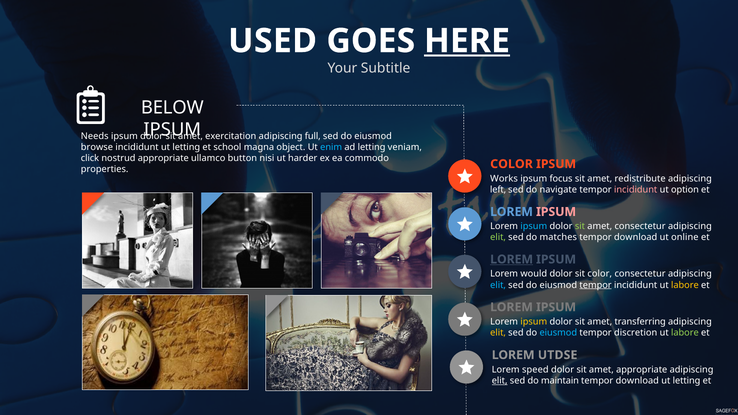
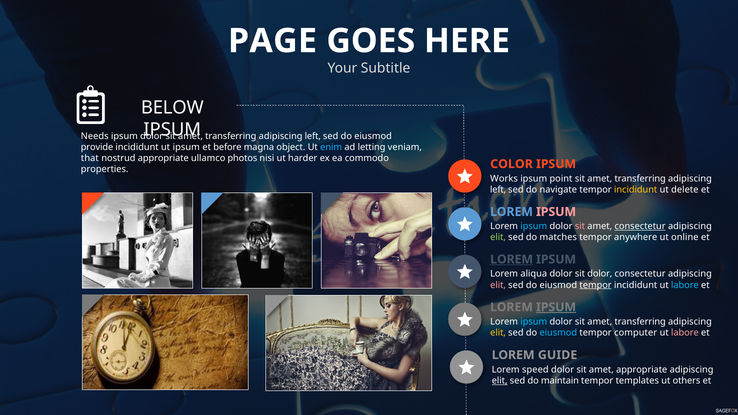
USED: USED -> PAGE (272, 41)
HERE underline: present -> none (467, 41)
exercitation: exercitation -> transferring (231, 136)
full: full -> left (313, 136)
browse: browse -> provide (97, 147)
incididunt ut letting: letting -> ipsum (186, 147)
school: school -> before (227, 147)
click: click -> that (90, 158)
button: button -> photos (242, 158)
focus: focus -> point (561, 179)
redistribute: redistribute -> transferring (640, 179)
incididunt colour: pink -> yellow (636, 190)
option: option -> delete (685, 190)
sit colour: light green -> pink (580, 226)
consectetur underline: none -> present (640, 226)
download: download -> anywhere (636, 238)
would: would -> aliqua (534, 274)
sit color: color -> dolor (600, 274)
elit colour: light blue -> pink (498, 285)
labore colour: yellow -> light blue (685, 285)
IPSUM underline: none -> present (556, 307)
ipsum colour: yellow -> light blue (534, 322)
discretion: discretion -> computer (636, 333)
labore colour: light green -> pink (685, 333)
UTDSE: UTDSE -> GUIDE (558, 355)
download: download -> templates (637, 381)
letting: letting -> others (687, 381)
